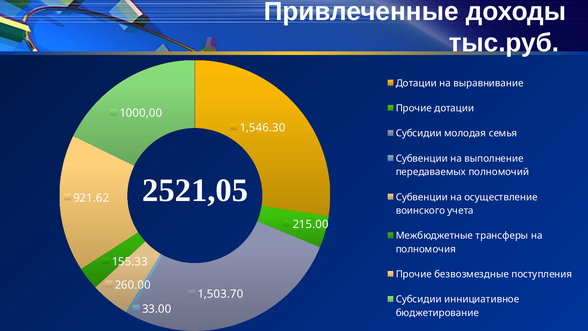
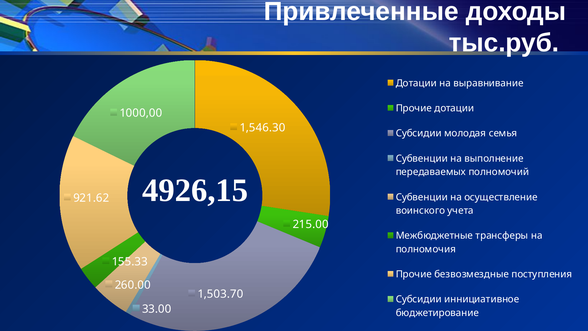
2521,05: 2521,05 -> 4926,15 (195, 190)
